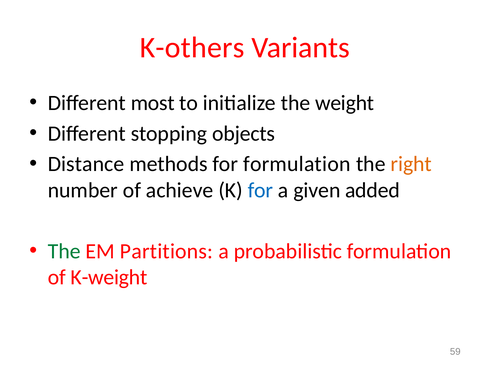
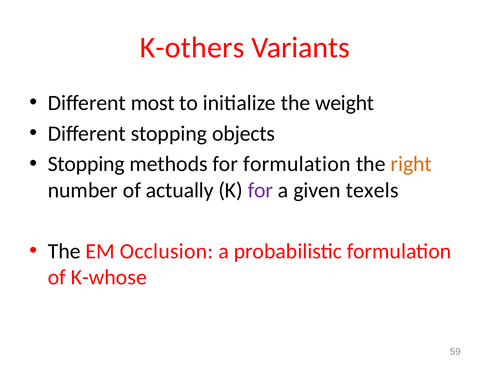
Distance: Distance -> Stopping (86, 164)
achieve: achieve -> actually (180, 190)
for colour: blue -> purple (261, 190)
added: added -> texels (372, 190)
The colour: green -> black (64, 251)
Partitions: Partitions -> Occlusion (167, 251)
K-weight: K-weight -> K-whose (109, 277)
